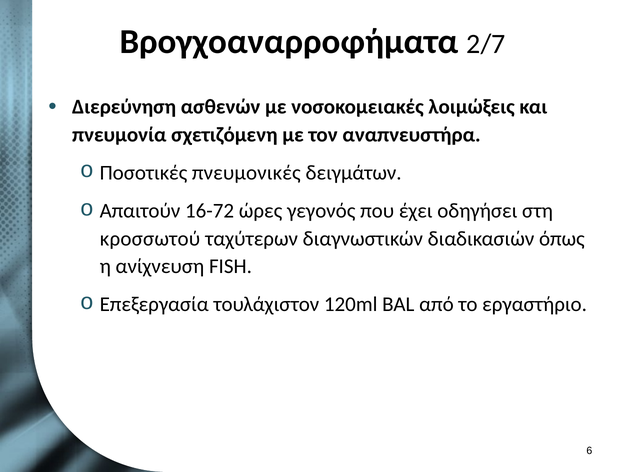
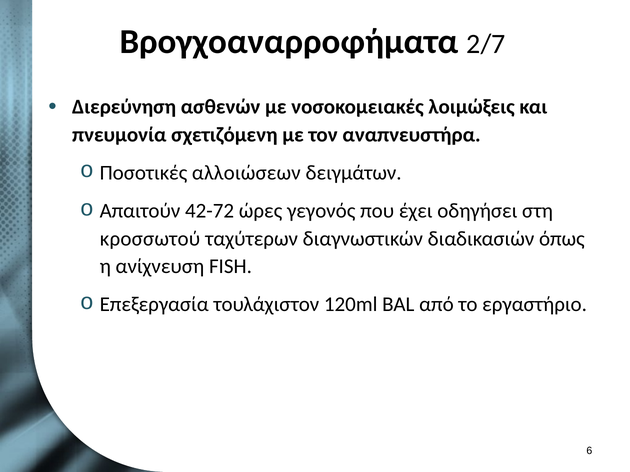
πνευμονικές: πνευμονικές -> αλλοιώσεων (246, 173)
16-72: 16-72 -> 42-72 (210, 211)
